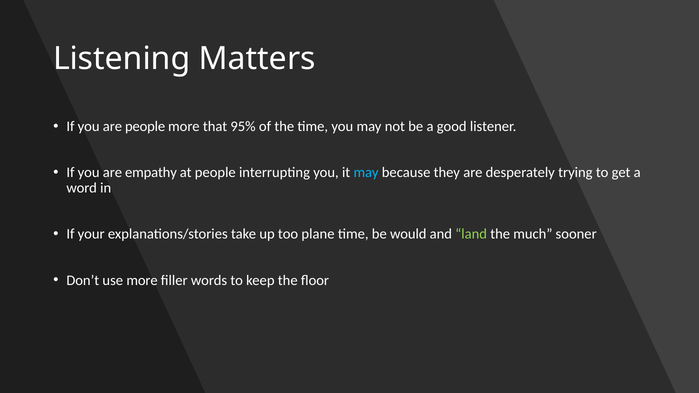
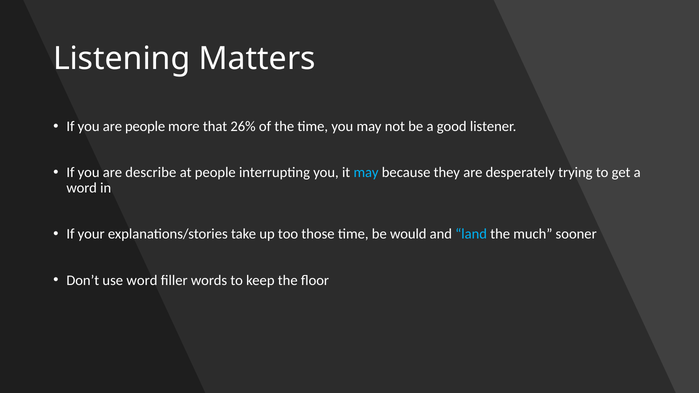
95%: 95% -> 26% (243, 126)
empathy: empathy -> describe (151, 172)
plane: plane -> those (318, 234)
land colour: light green -> light blue (471, 234)
use more: more -> word (142, 280)
